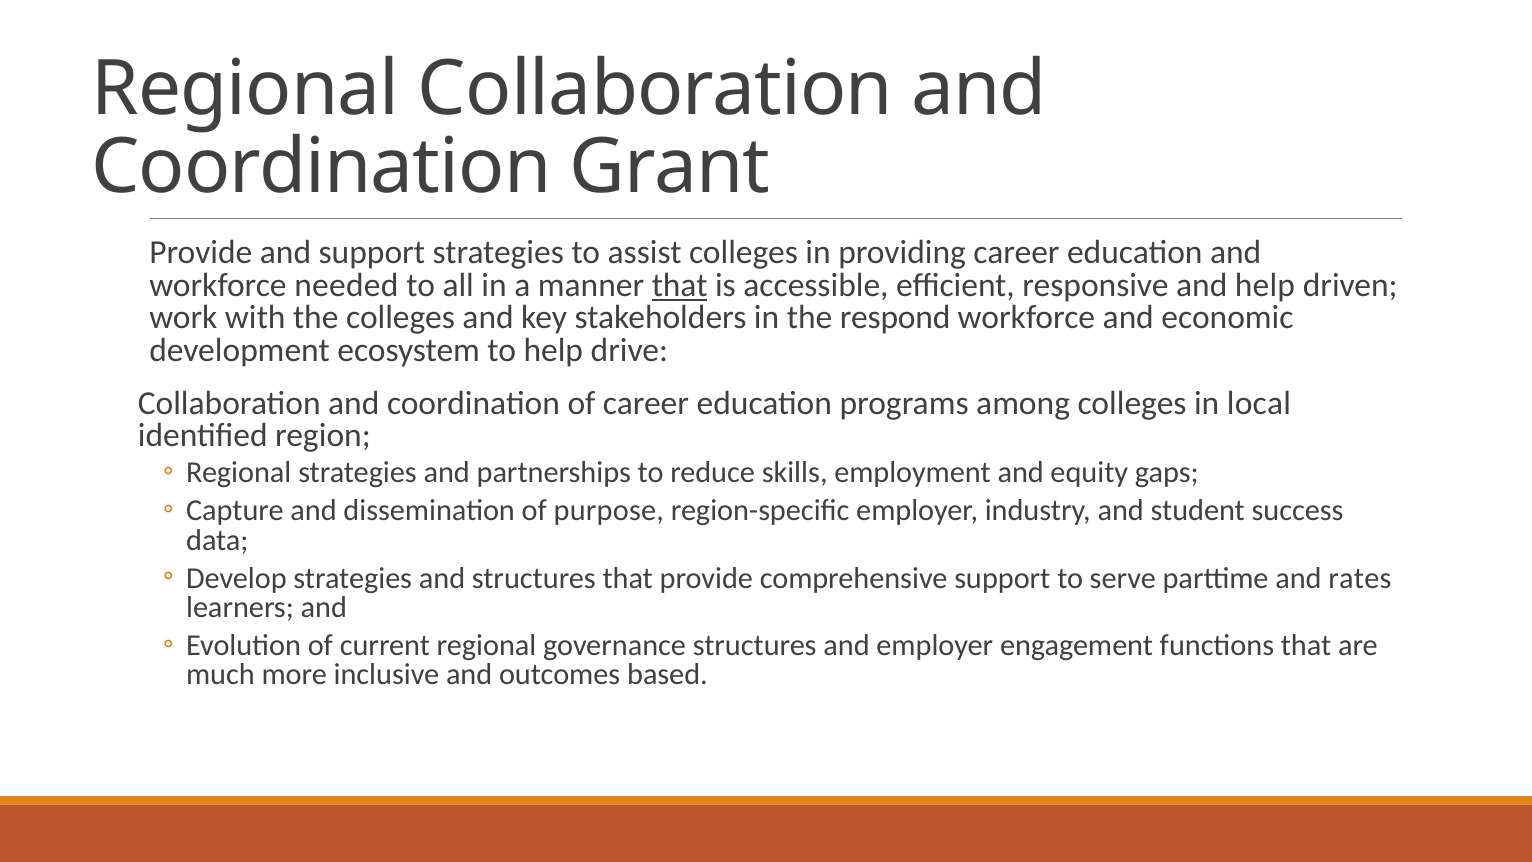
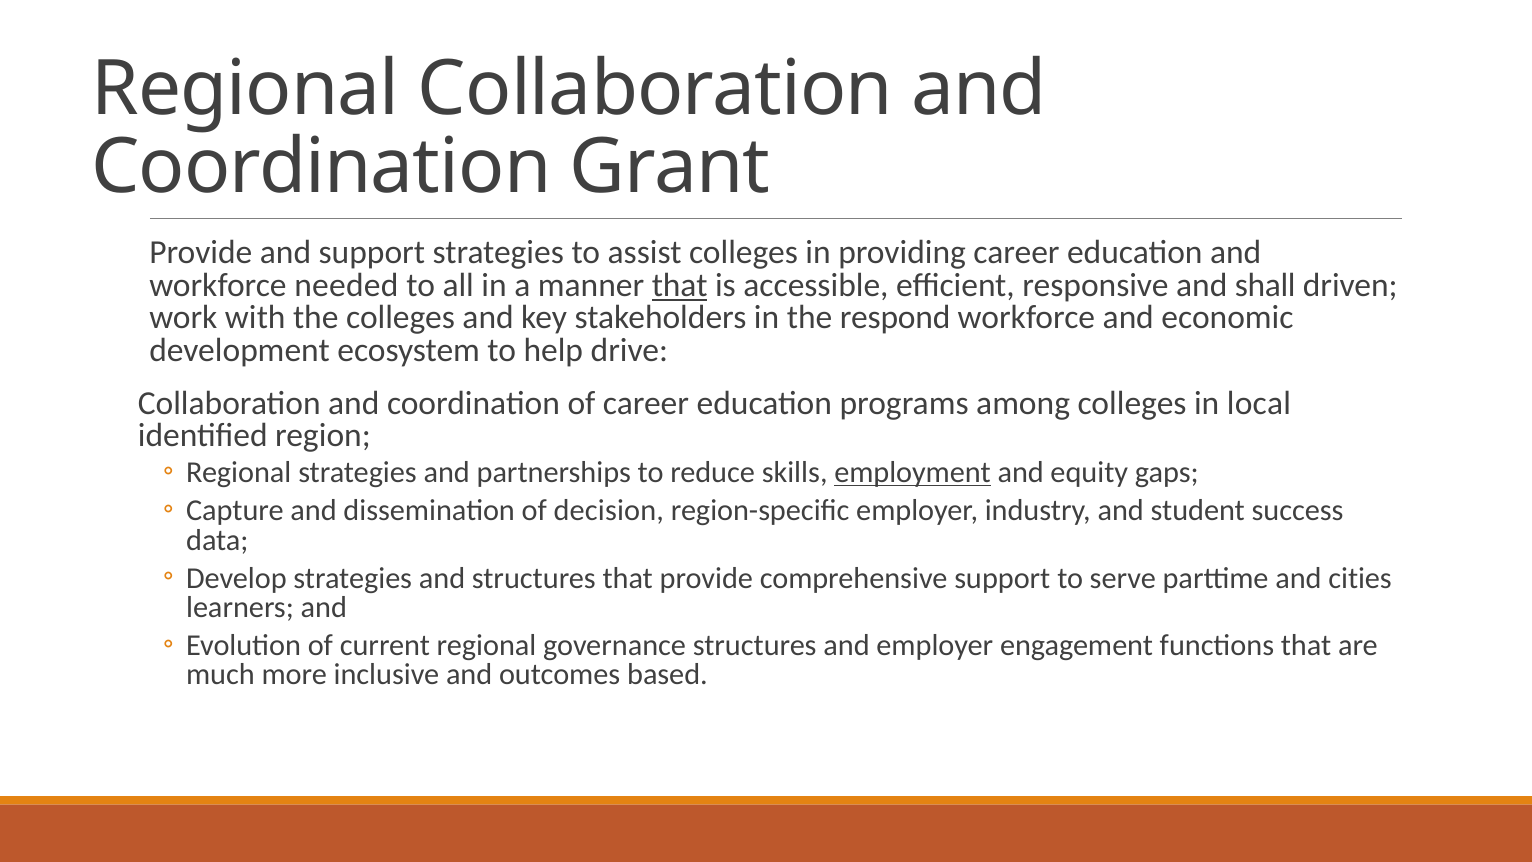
and help: help -> shall (1265, 285)
employment underline: none -> present (913, 472)
purpose: purpose -> decision (609, 510)
rates: rates -> cities (1360, 578)
